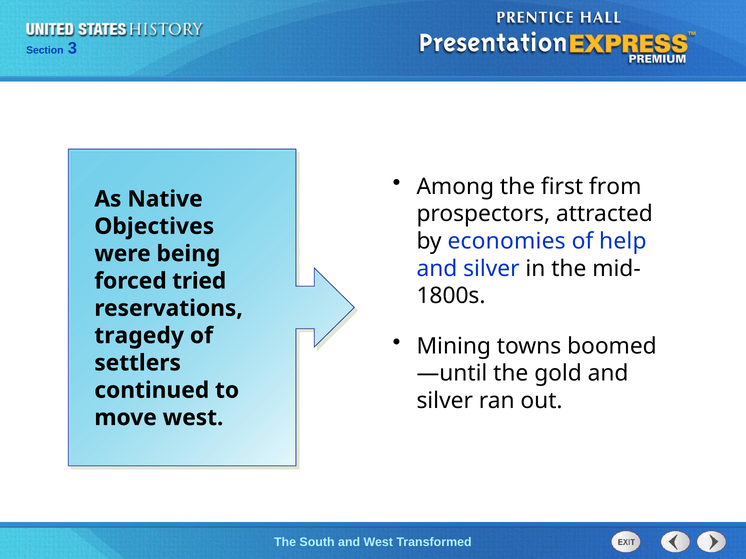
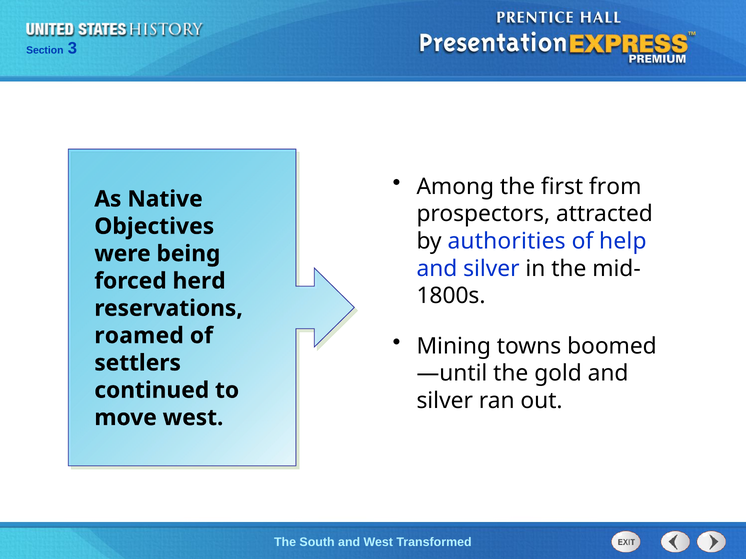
economies: economies -> authorities (507, 241)
tried: tried -> herd (199, 281)
tragedy: tragedy -> roamed (139, 336)
